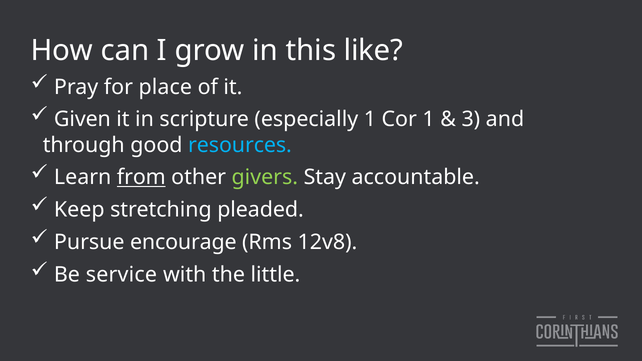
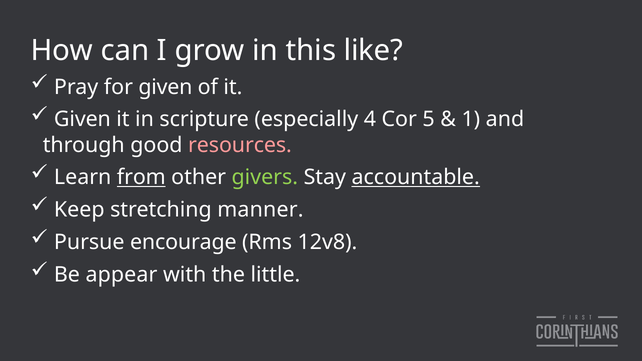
for place: place -> given (165, 87)
especially 1: 1 -> 4 (370, 119)
Cor 1: 1 -> 5 (429, 119)
3: 3 -> 1 (471, 119)
resources colour: light blue -> pink (240, 145)
accountable underline: none -> present (416, 177)
pleaded: pleaded -> manner (260, 210)
service: service -> appear (121, 275)
